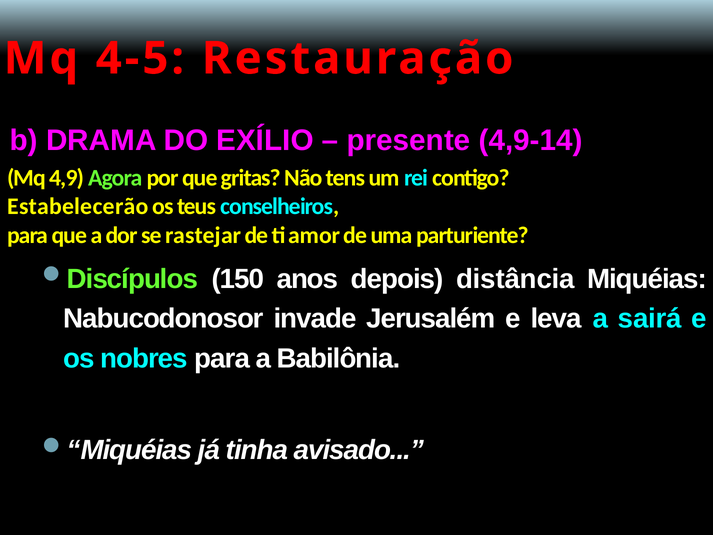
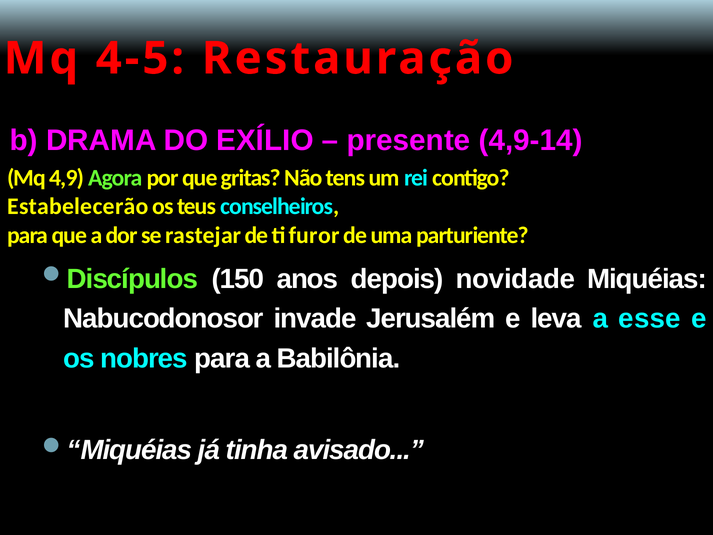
amor: amor -> furor (314, 235)
distância: distância -> novidade (515, 279)
sairá: sairá -> esse (650, 319)
